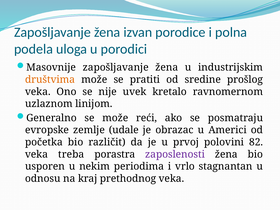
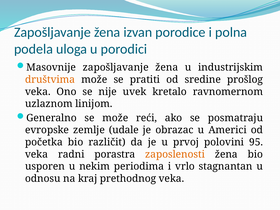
82: 82 -> 95 (256, 142)
treba: treba -> radni (71, 154)
zaposlenosti colour: purple -> orange (175, 154)
